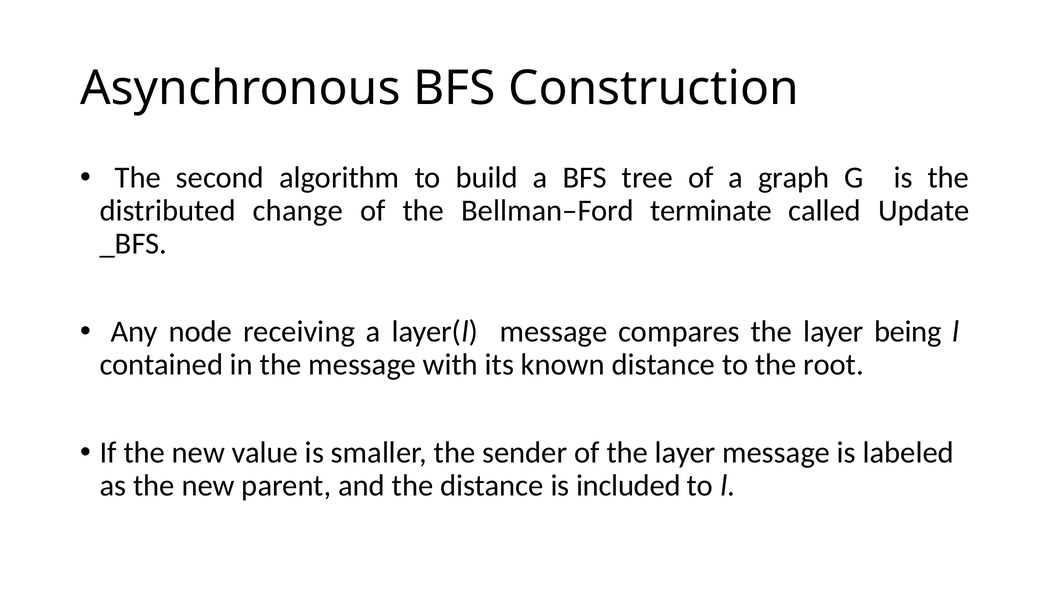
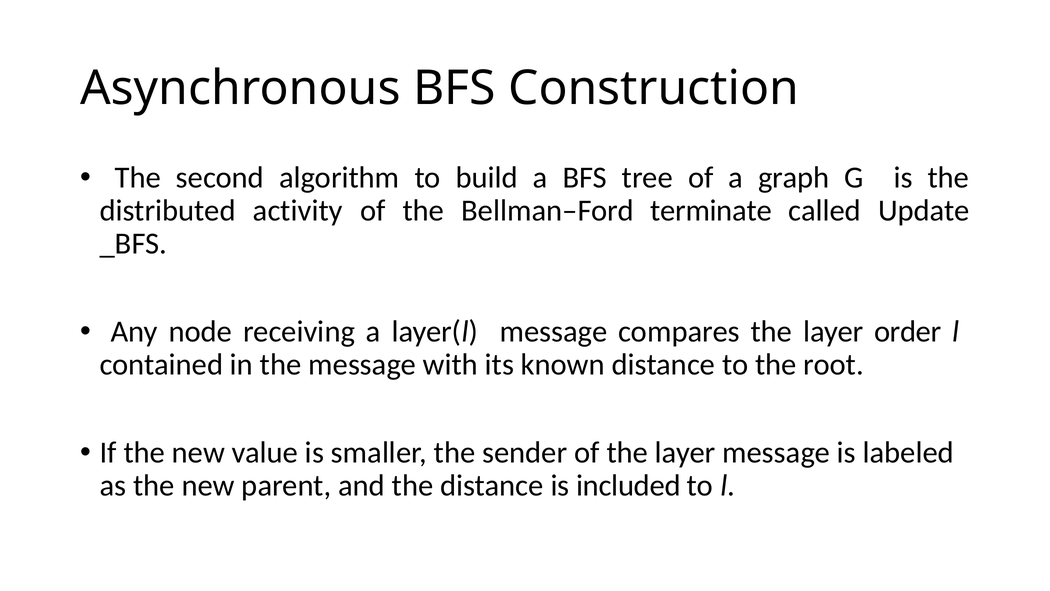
change: change -> activity (298, 210)
being: being -> order (908, 331)
